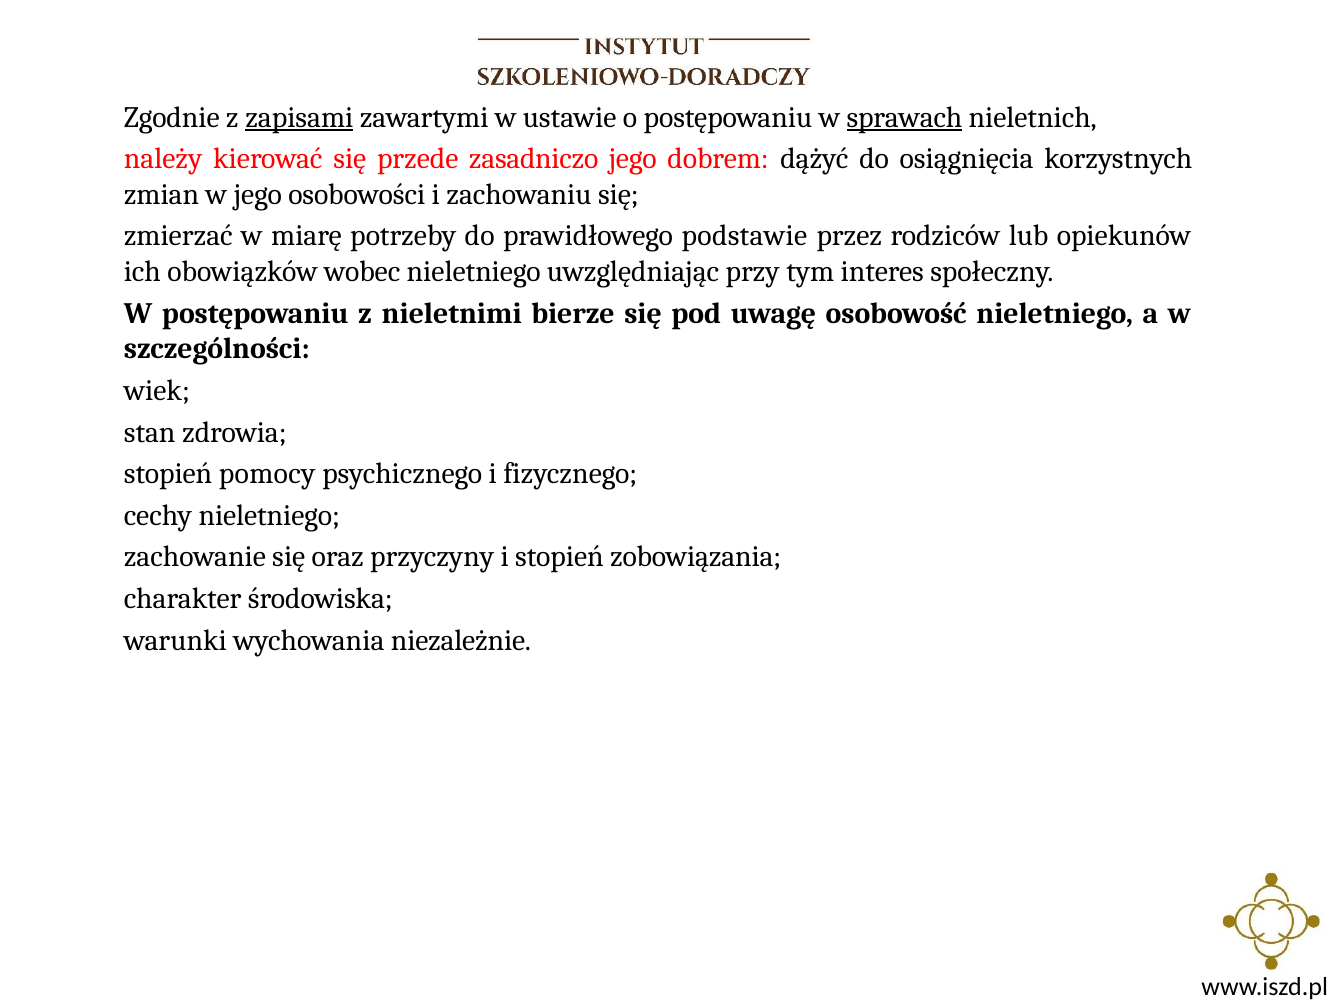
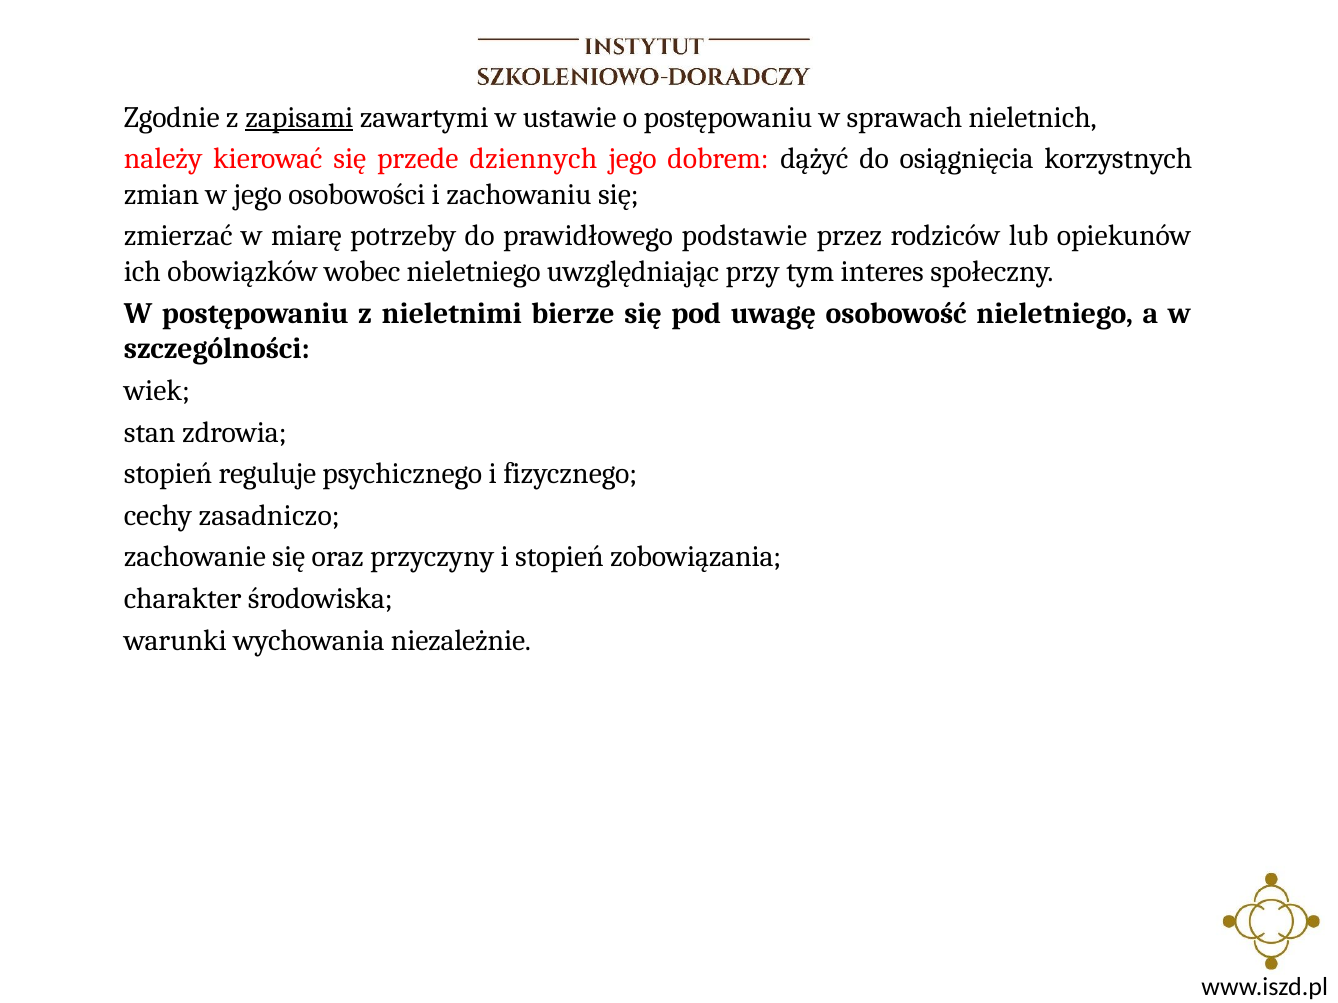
sprawach underline: present -> none (905, 117)
zasadniczo: zasadniczo -> dziennych (533, 159)
pomocy: pomocy -> reguluje (267, 474)
cechy nieletniego: nieletniego -> zasadniczo (269, 516)
